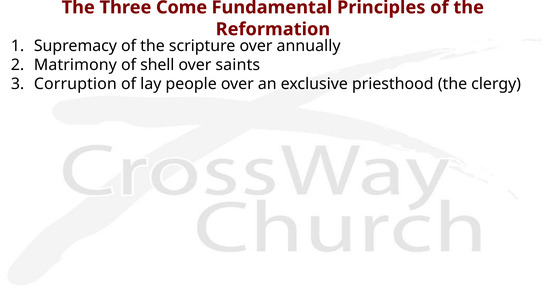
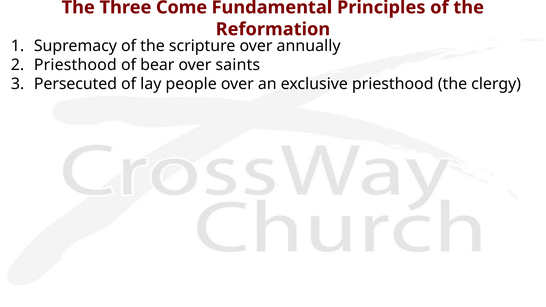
Matrimony: Matrimony -> Priesthood (75, 65)
shell: shell -> bear (157, 65)
Corruption: Corruption -> Persecuted (75, 84)
